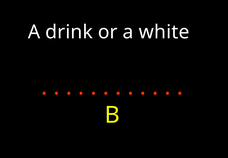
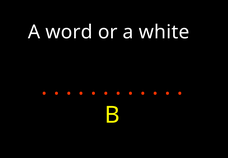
drink: drink -> word (69, 32)
